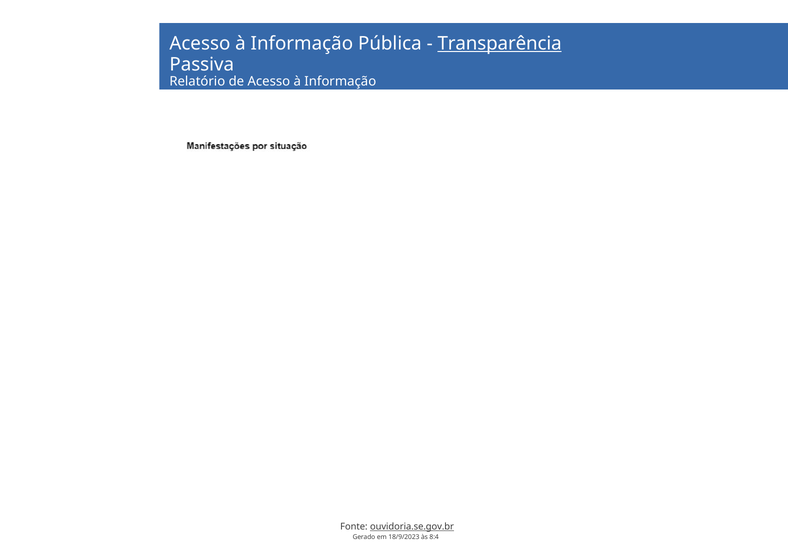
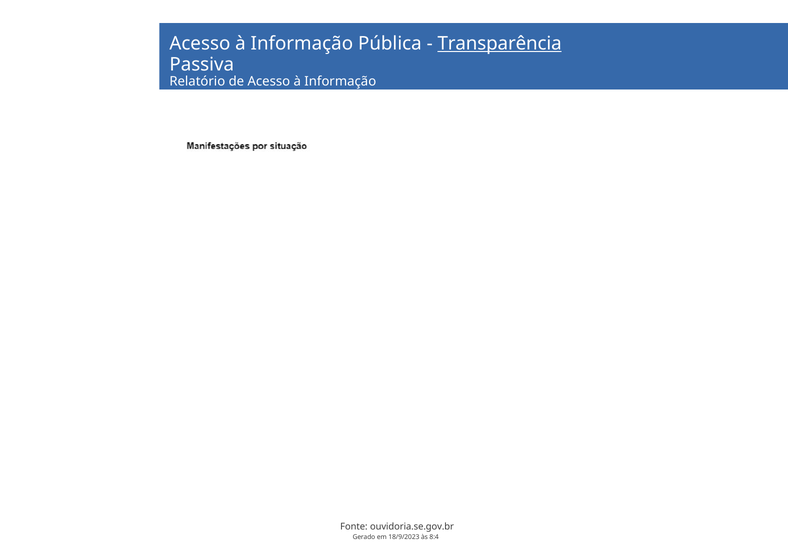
ouvidoria.se.gov.br underline: present -> none (412, 526)
